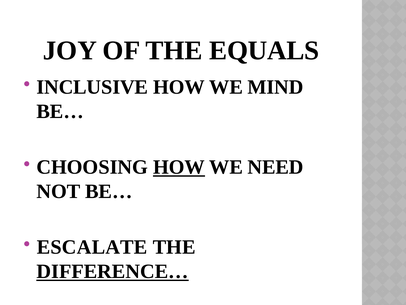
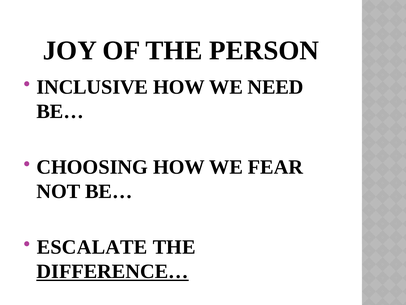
EQUALS: EQUALS -> PERSON (264, 51)
MIND: MIND -> NEED (276, 87)
HOW underline: present -> none (179, 167)
NEED: NEED -> FEAR (275, 167)
